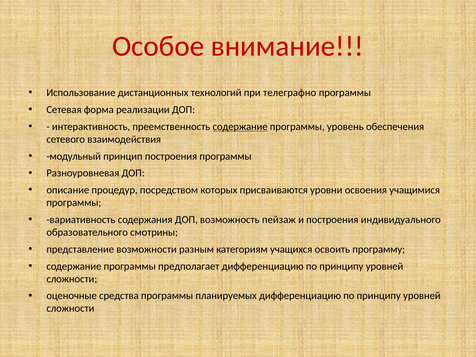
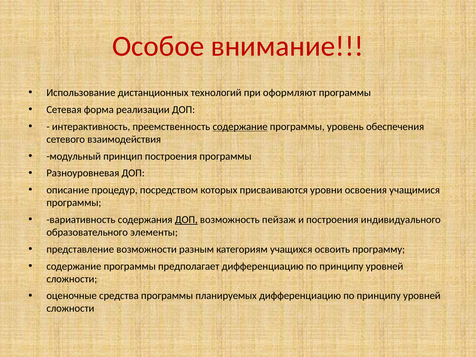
телеграфно: телеграфно -> оформляют (290, 93)
ДОП underline: none -> present (186, 220)
смотрины: смотрины -> элементы (154, 232)
